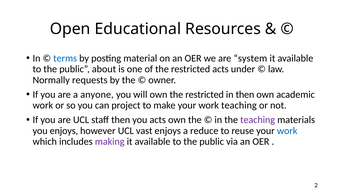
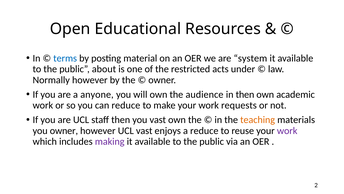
Normally requests: requests -> however (90, 80)
own the restricted: restricted -> audience (204, 94)
can project: project -> reduce (126, 105)
work teaching: teaching -> requests (239, 105)
you acts: acts -> vast (158, 120)
teaching colour: purple -> orange (258, 120)
you enjoys: enjoys -> owner (64, 130)
work colour: blue -> purple (287, 130)
